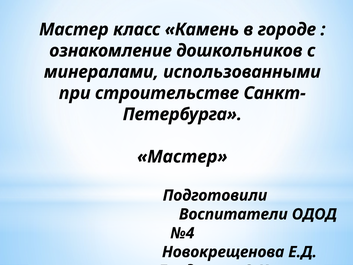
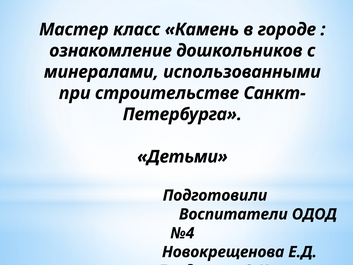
Мастер: Мастер -> Детьми (182, 157)
